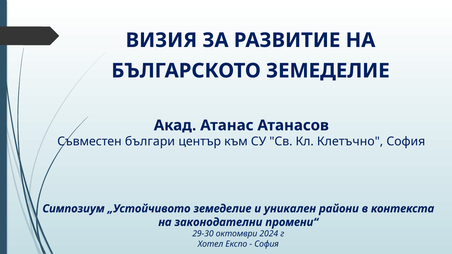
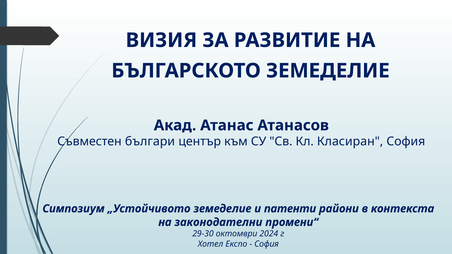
Клетъчно: Клетъчно -> Класиран (350, 142)
уникален: уникален -> патенти (290, 209)
